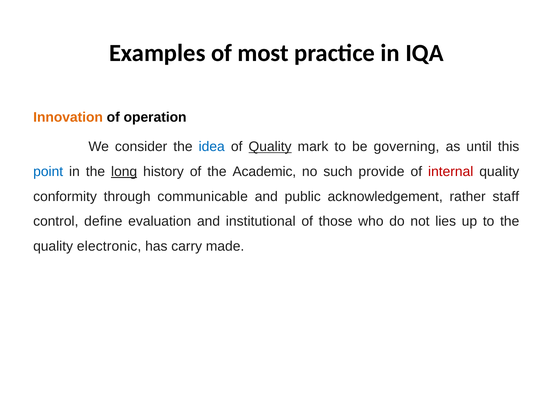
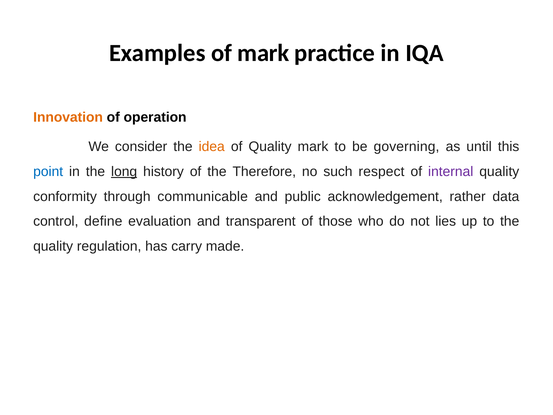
of most: most -> mark (263, 53)
idea colour: blue -> orange (212, 147)
Quality underline: present -> none (270, 147)
Academic: Academic -> Therefore (264, 171)
provide: provide -> respect (381, 171)
internal colour: red -> purple (451, 171)
staff: staff -> data (506, 196)
institutional: institutional -> transparent (261, 221)
electronic: electronic -> regulation (109, 246)
